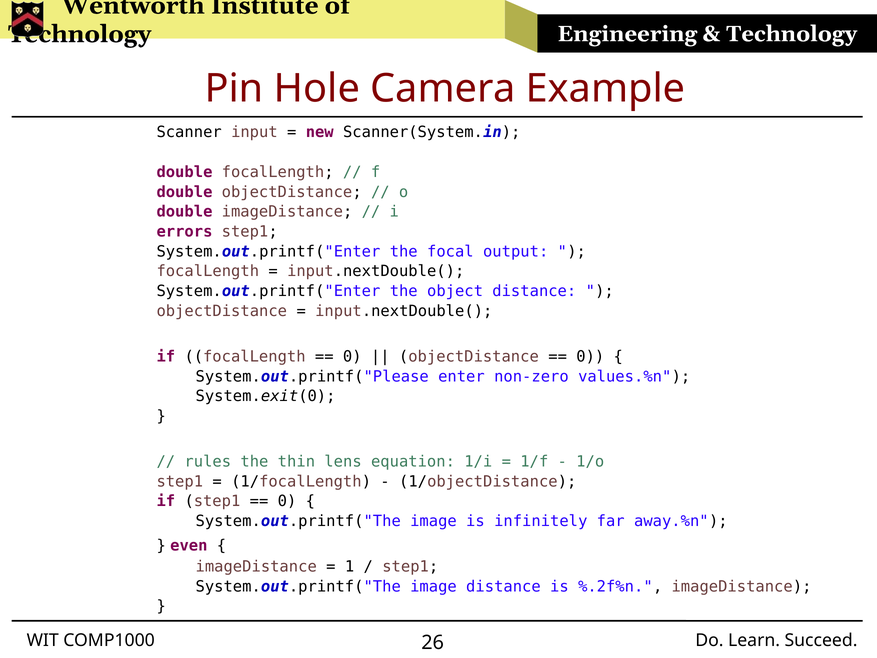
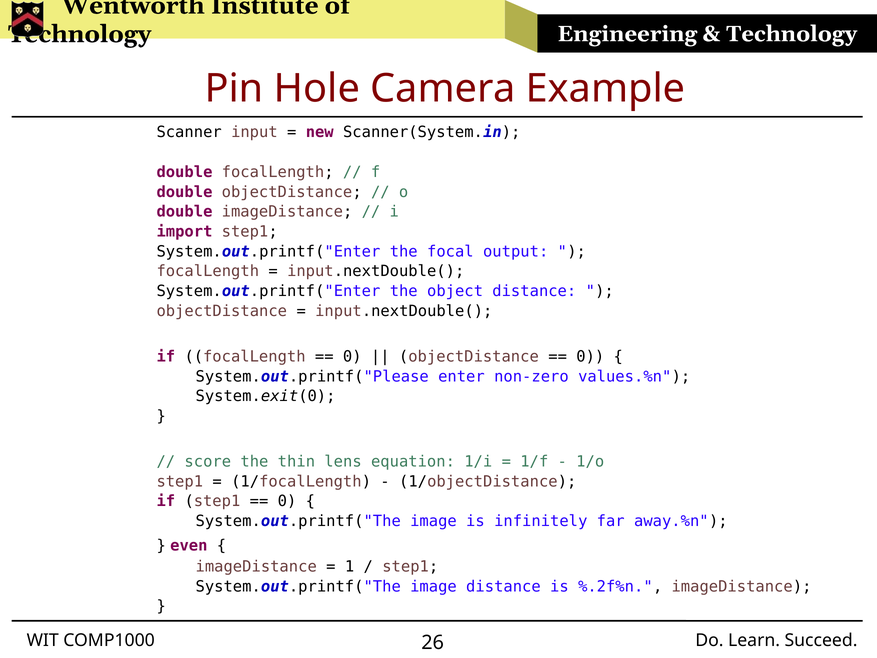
errors: errors -> import (184, 232)
rules: rules -> score (208, 461)
